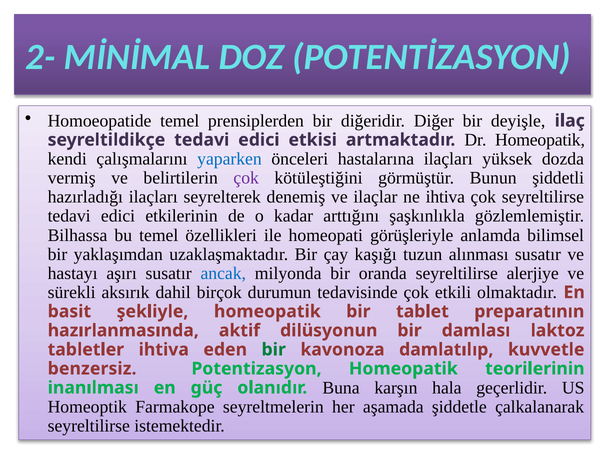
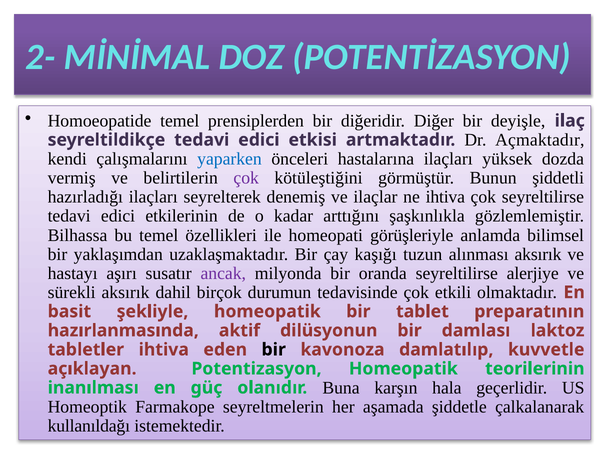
Dr Homeopatik: Homeopatik -> Açmaktadır (540, 140)
alınması susatır: susatır -> aksırık (538, 254)
ancak colour: blue -> purple (223, 273)
bir colour: green -> black (274, 349)
benzersiz: benzersiz -> açıklayan (92, 368)
seyreltilirse: seyreltilirse -> kullanıldağı (89, 426)
